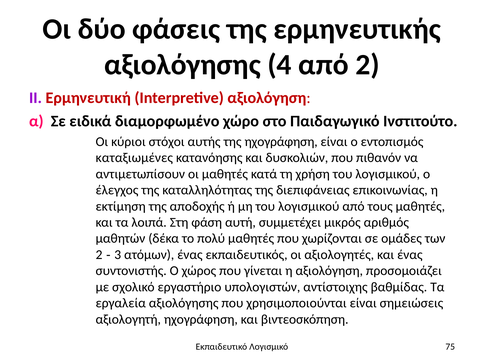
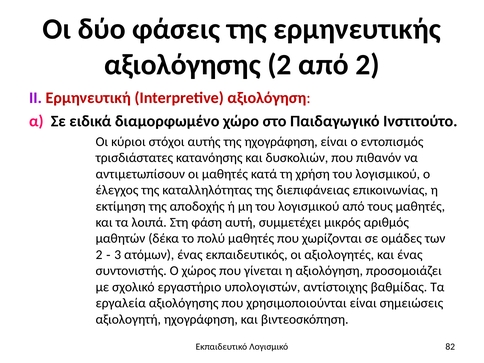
αξιολόγησης 4: 4 -> 2 (279, 65)
καταξιωμένες: καταξιωμένες -> τρισδιάστατες (134, 158)
75: 75 -> 82 (450, 347)
